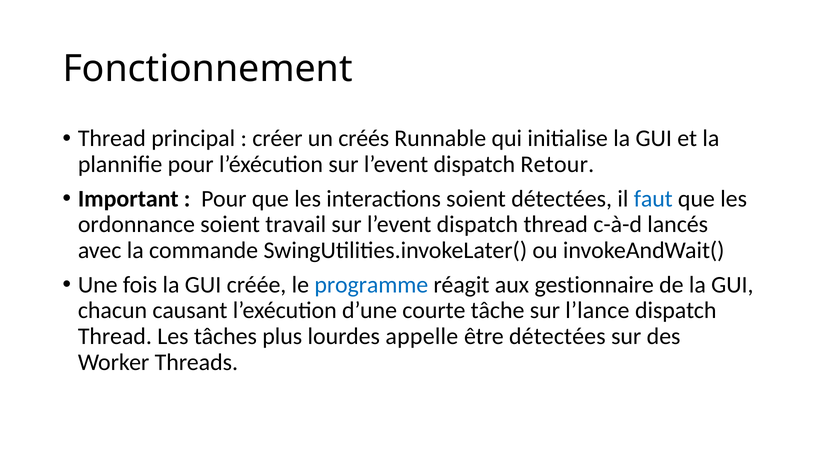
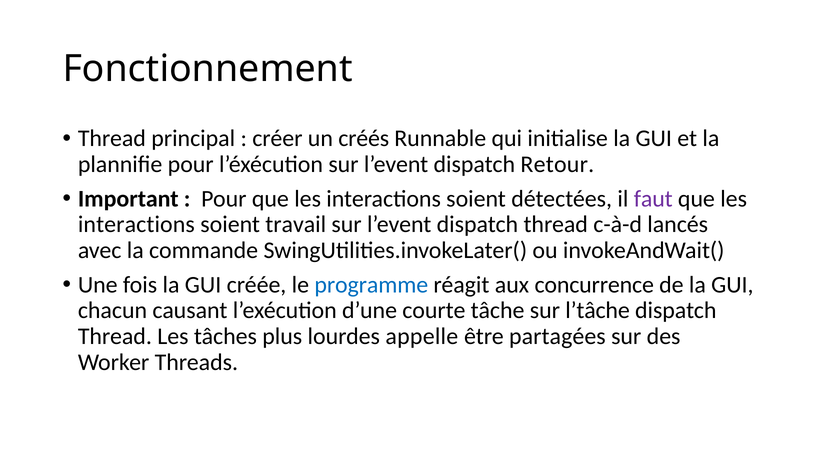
faut colour: blue -> purple (653, 199)
ordonnance: ordonnance -> interactions (136, 225)
gestionnaire: gestionnaire -> concurrence (594, 285)
l’lance: l’lance -> l’tâche (598, 311)
être détectées: détectées -> partagées (557, 337)
